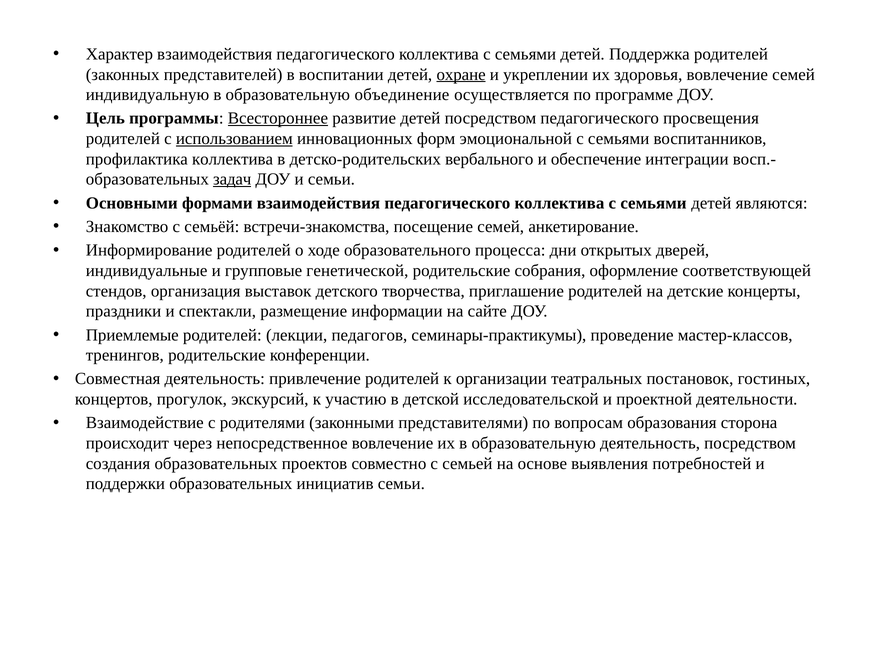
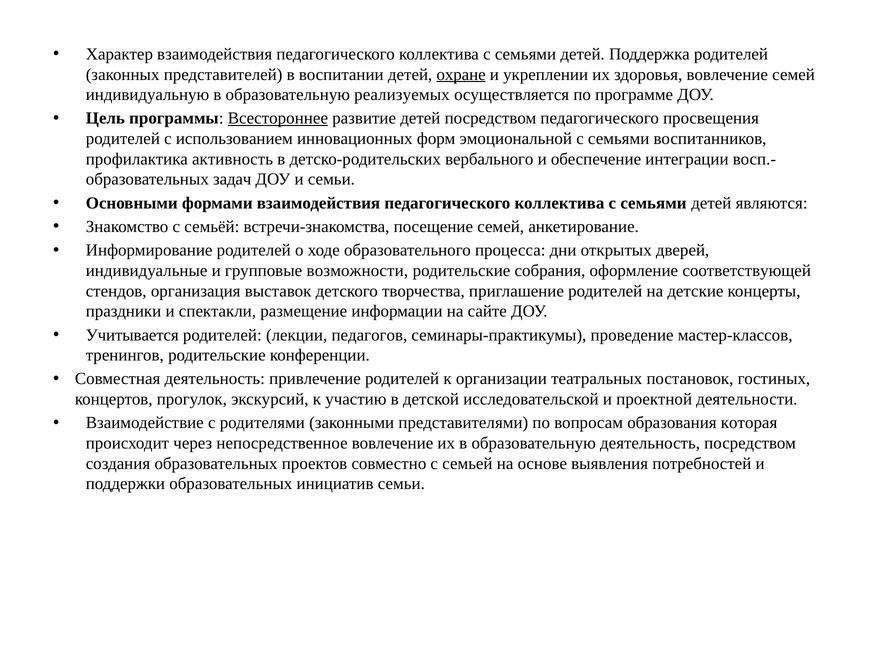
объединение: объединение -> реализуемых (402, 95)
использованием underline: present -> none (234, 139)
профилактика коллектива: коллектива -> активность (233, 159)
задач underline: present -> none (232, 179)
генетической: генетической -> возможности (357, 271)
Приемлемые: Приемлемые -> Учитывается (132, 335)
сторона: сторона -> которая (749, 423)
